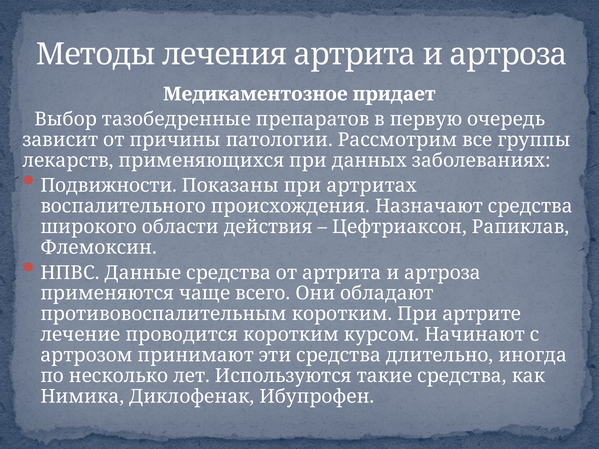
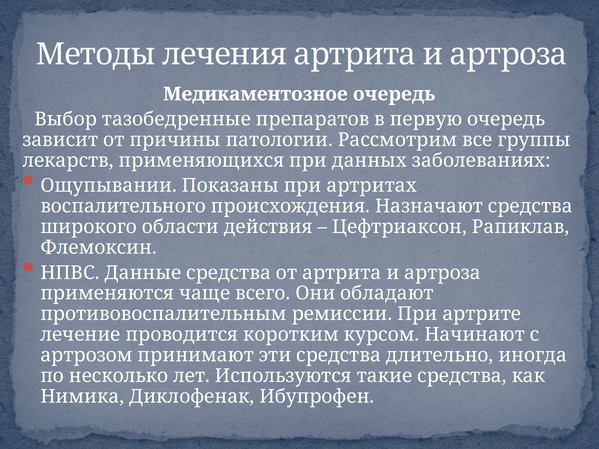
Медикаментозное придает: придает -> очередь (394, 94)
Подвижности: Подвижности -> Ощупывании (109, 186)
противовоспалительным коротким: коротким -> ремиссии (342, 314)
